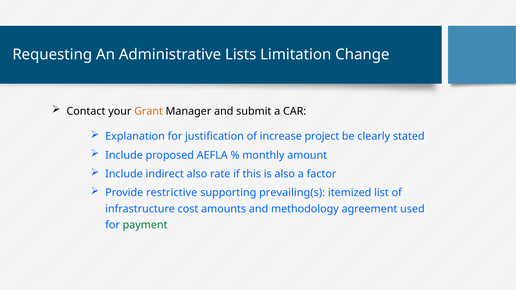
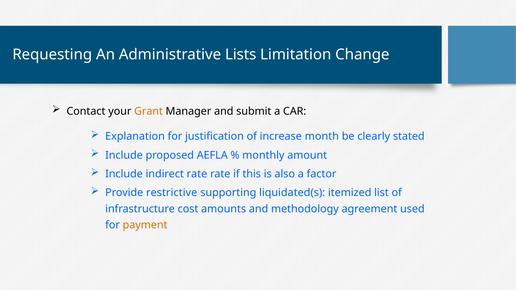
project: project -> month (322, 137)
indirect also: also -> rate (197, 174)
prevailing(s: prevailing(s -> liquidated(s (292, 193)
payment colour: green -> orange (145, 225)
